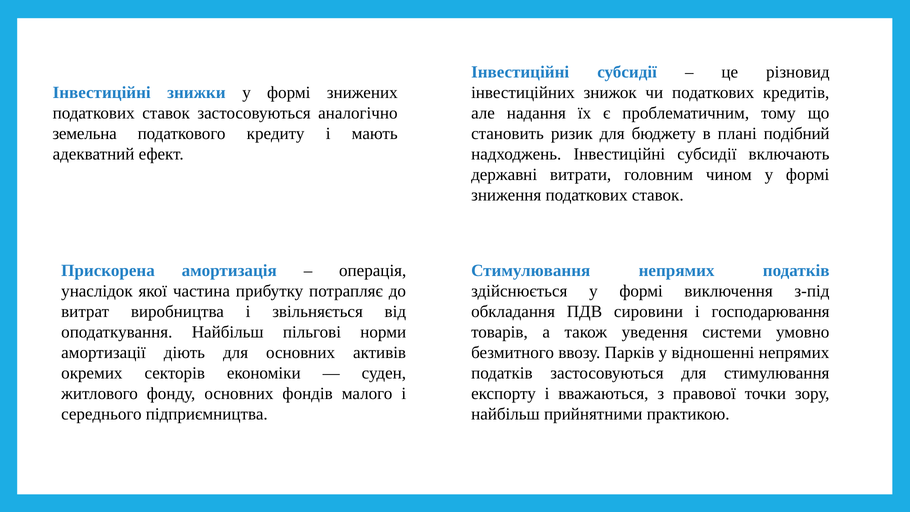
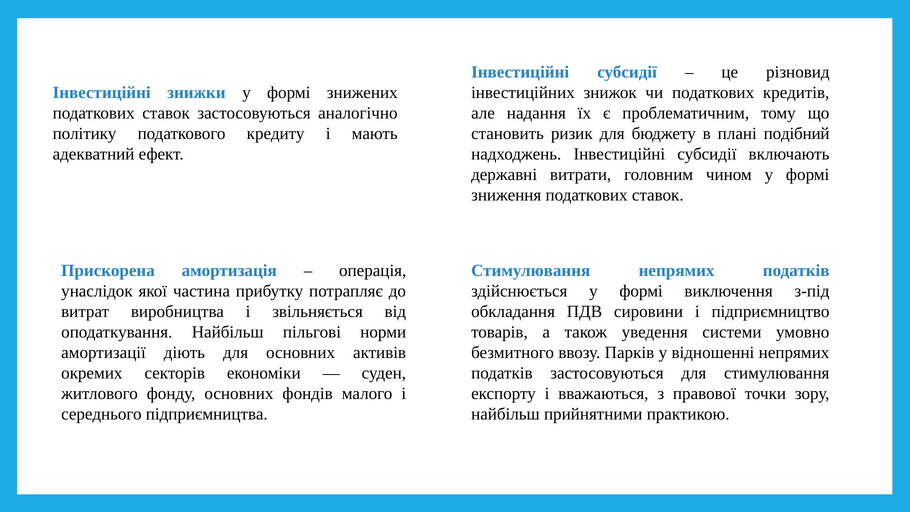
земельна: земельна -> політику (85, 134)
господарювання: господарювання -> підприємництво (770, 312)
